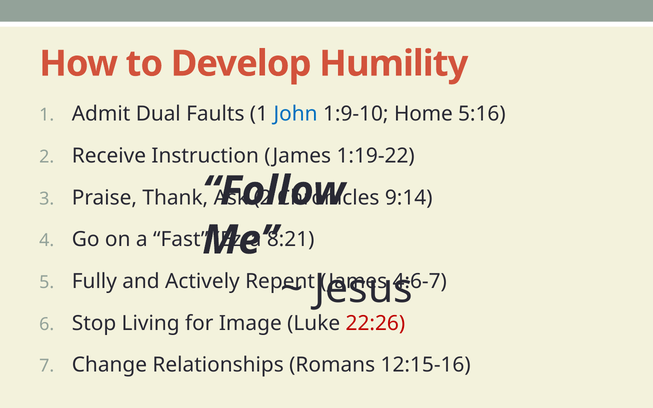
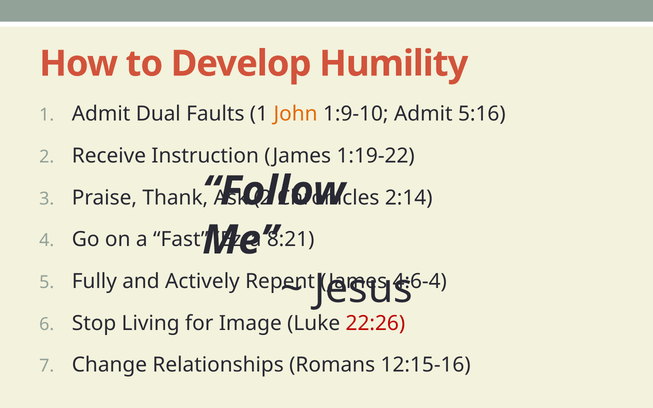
John colour: blue -> orange (296, 114)
1:9-10 Home: Home -> Admit (423, 114)
9:14: 9:14 -> 2:14 (409, 198)
4:6-7: 4:6-7 -> 4:6-4 (420, 281)
